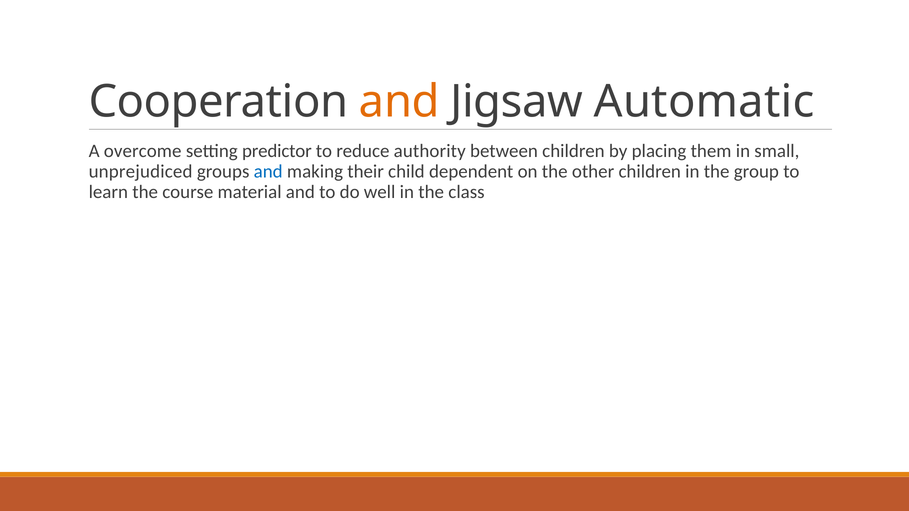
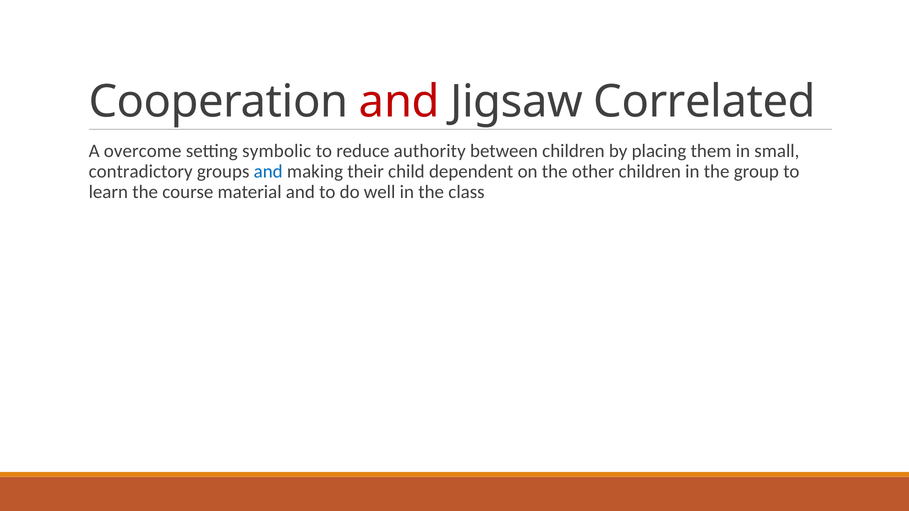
and colour: orange -> red (399, 102)
Automatic: Automatic -> Correlated (705, 102)
predictor: predictor -> symbolic (277, 151)
unprejudiced: unprejudiced -> contradictory (141, 172)
